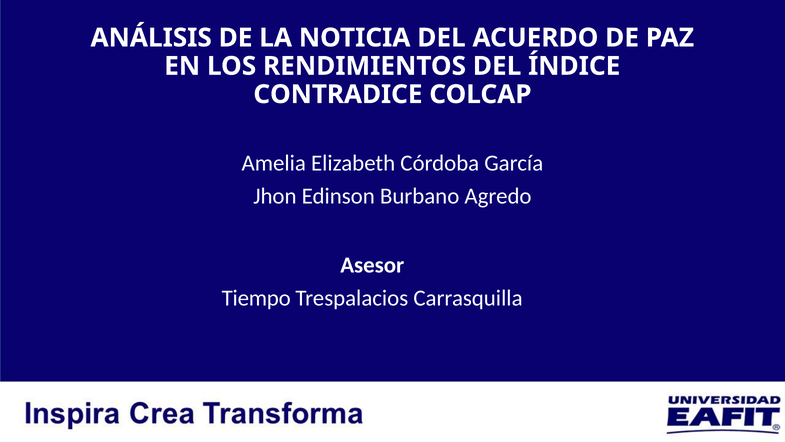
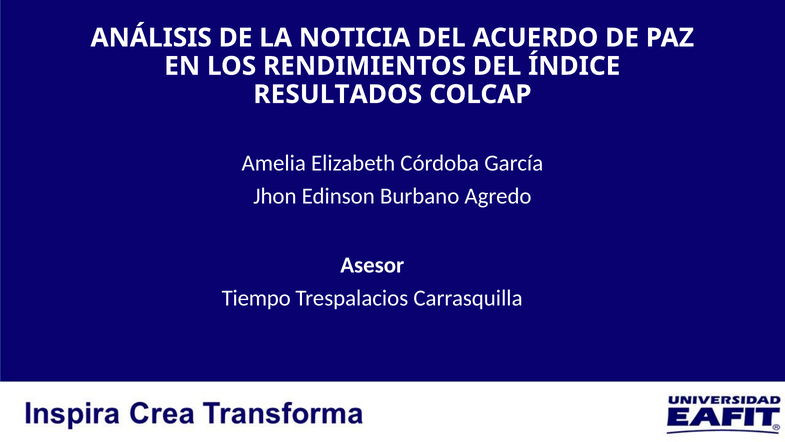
CONTRADICE: CONTRADICE -> RESULTADOS (338, 94)
